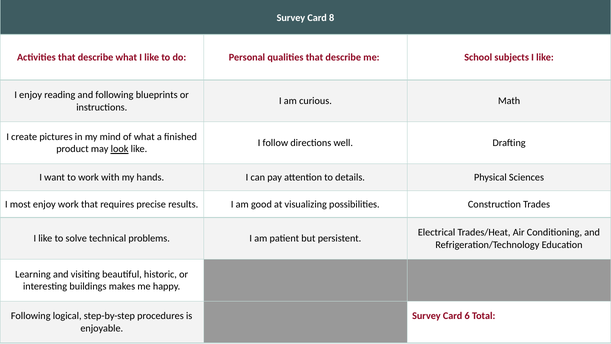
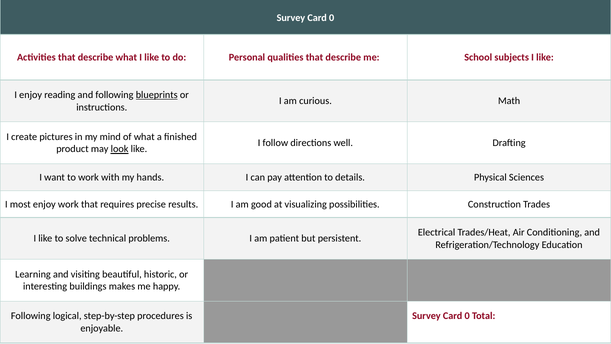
8: 8 -> 0 (332, 18)
blueprints underline: none -> present (157, 95)
6: 6 -> 0 (467, 316)
